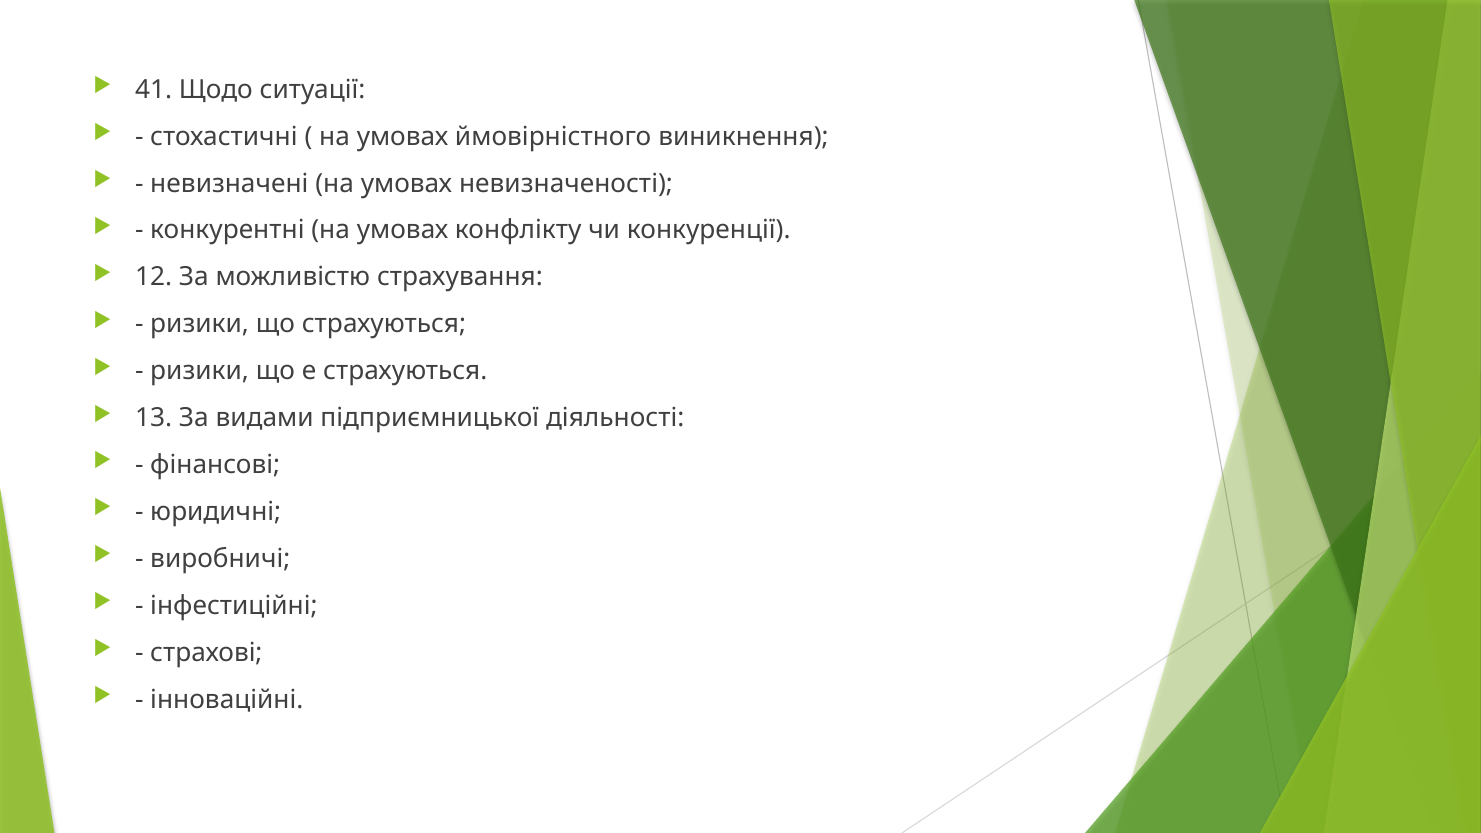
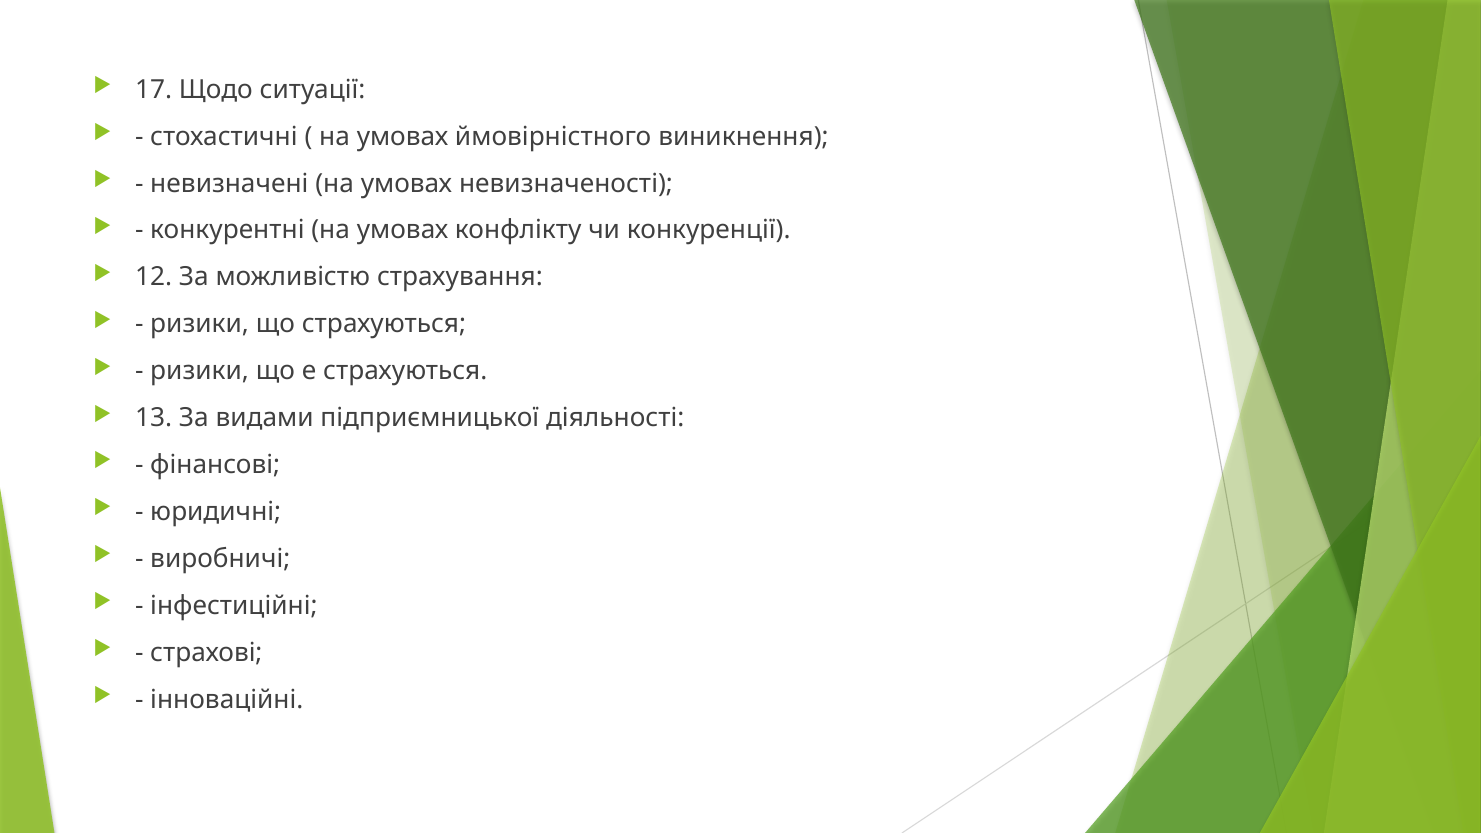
41: 41 -> 17 (154, 90)
